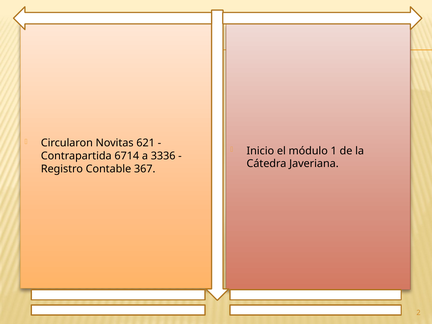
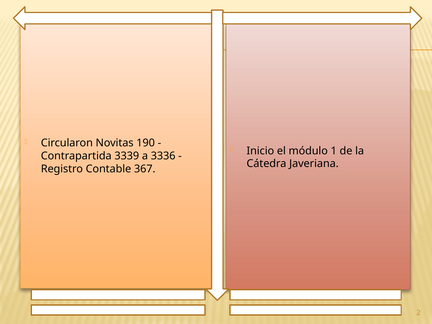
621: 621 -> 190 (146, 143)
6714: 6714 -> 3339 (127, 156)
